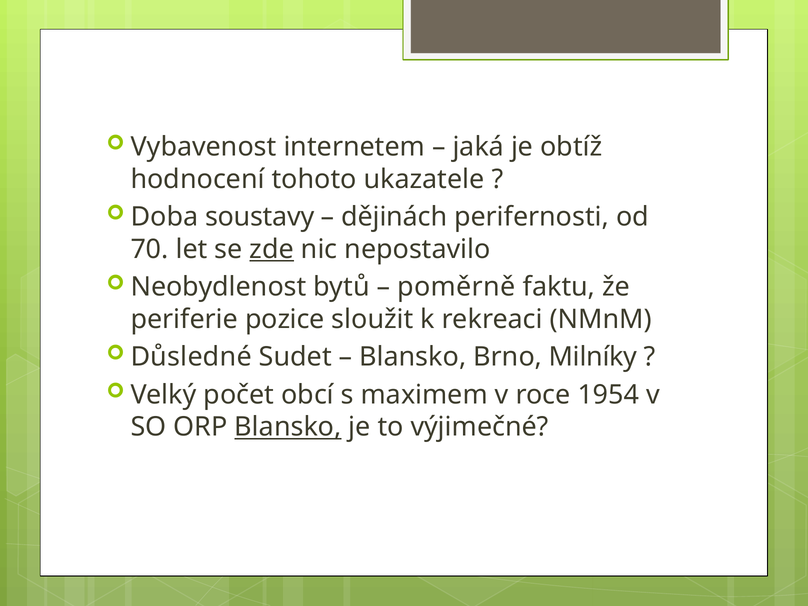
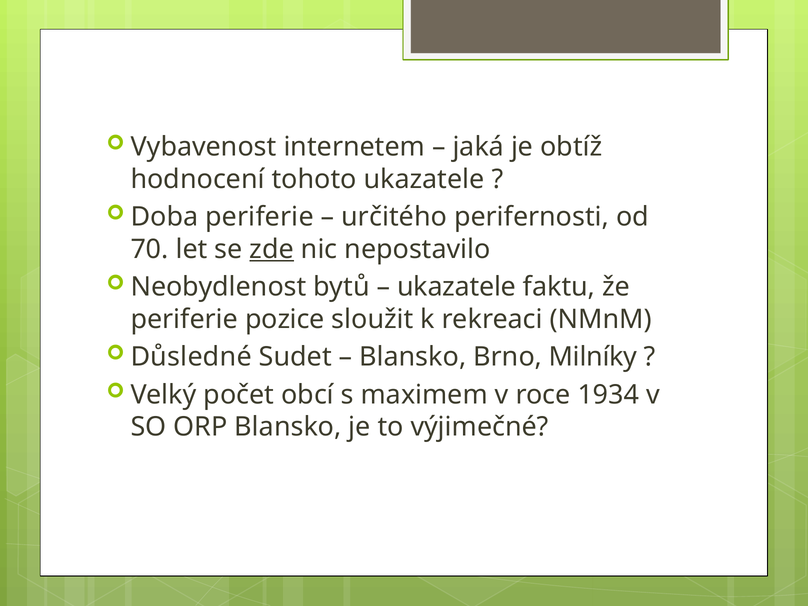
Doba soustavy: soustavy -> periferie (259, 217)
dějinách: dějinách -> určitého (394, 217)
poměrně: poměrně -> ukazatele (457, 287)
1954: 1954 -> 1934 (608, 395)
Blansko underline: present -> none (288, 427)
